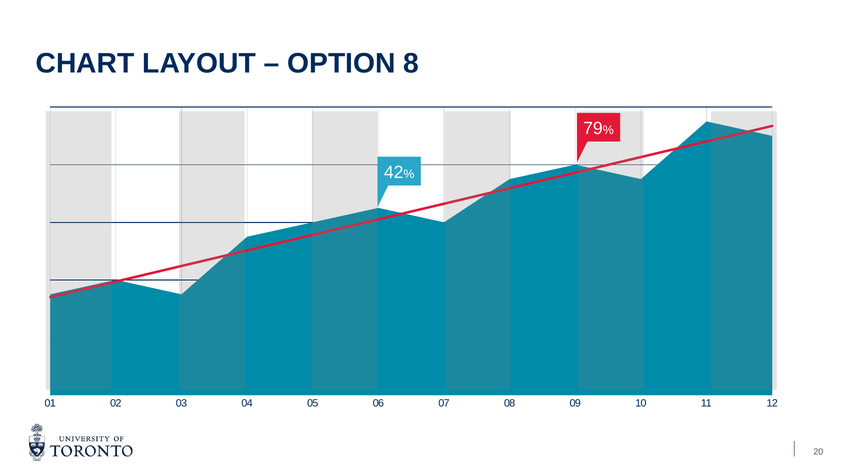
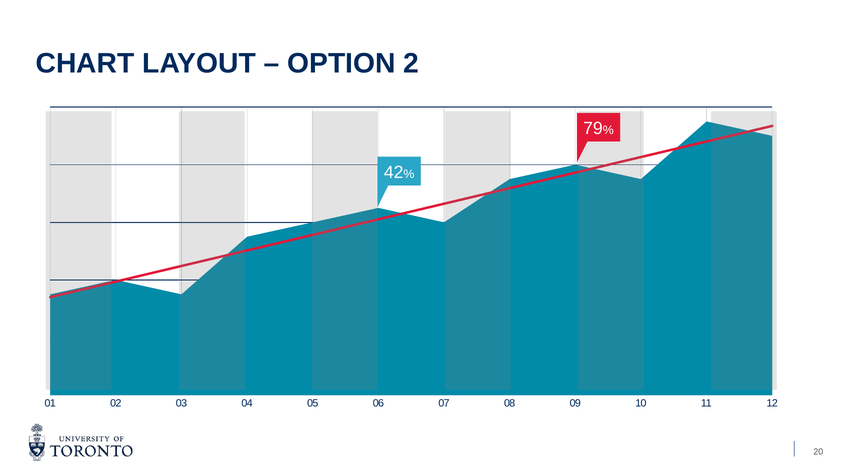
8: 8 -> 2 (411, 64)
